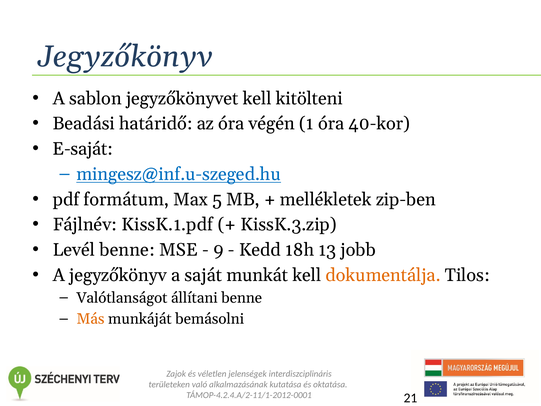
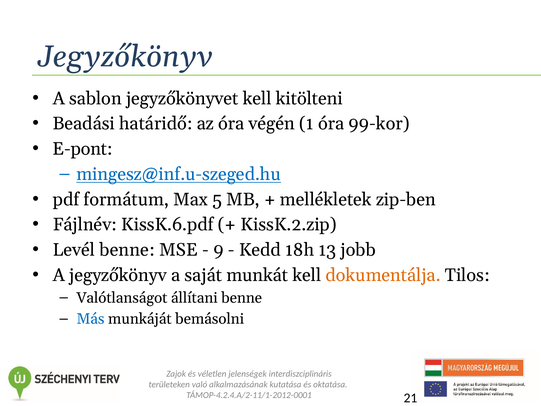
40-kor: 40-kor -> 99-kor (379, 124)
E-saját: E-saját -> E-pont (83, 149)
KissK.1.pdf: KissK.1.pdf -> KissK.6.pdf (167, 225)
KissK.3.zip: KissK.3.zip -> KissK.2.zip (289, 225)
Más colour: orange -> blue (90, 319)
